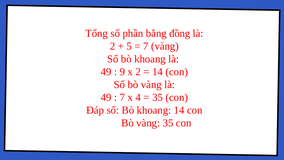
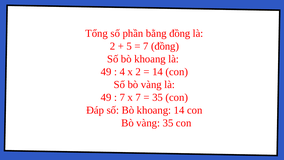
7 vàng: vàng -> đồng (165, 46)
9: 9 -> 4 (122, 72)
x 4: 4 -> 7 (138, 97)
